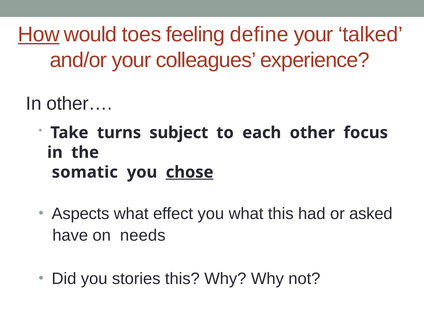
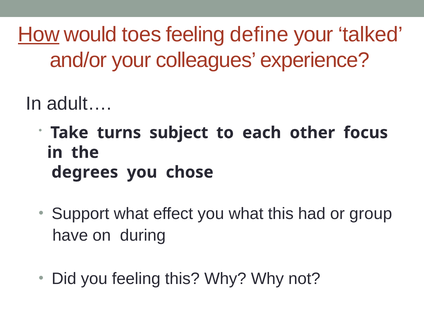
other…: other… -> adult… (79, 104)
somatic: somatic -> degrees (85, 172)
chose underline: present -> none (190, 172)
Aspects: Aspects -> Support (80, 214)
asked: asked -> group (371, 214)
needs: needs -> during (143, 235)
you stories: stories -> feeling (136, 279)
